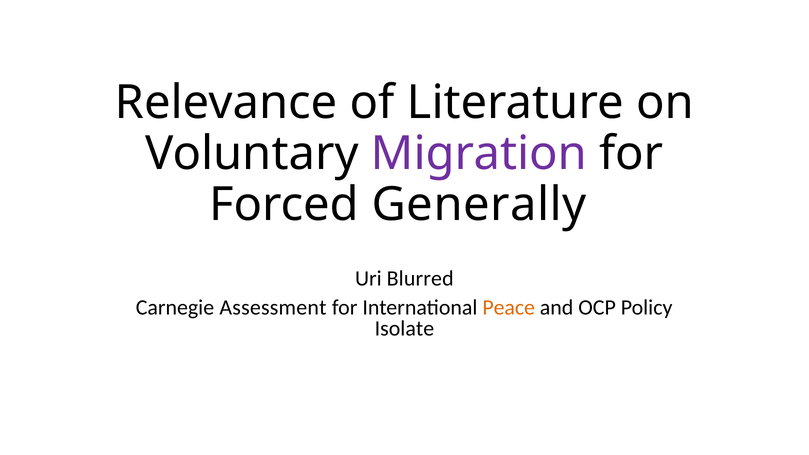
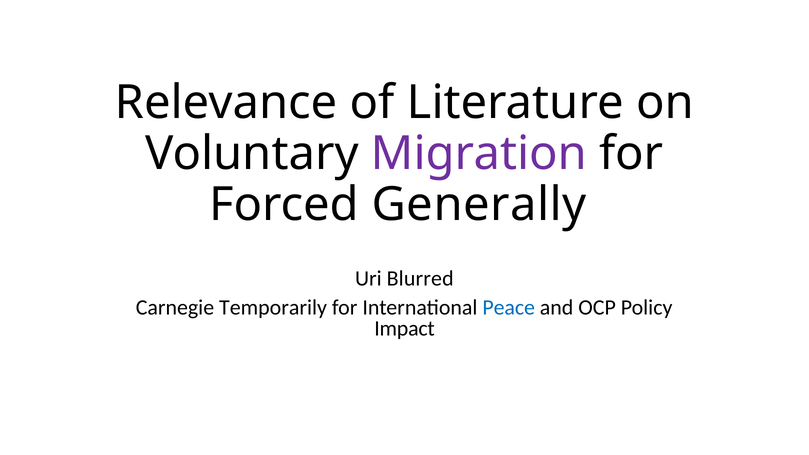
Assessment: Assessment -> Temporarily (273, 307)
Peace colour: orange -> blue (509, 307)
Isolate: Isolate -> Impact (405, 329)
